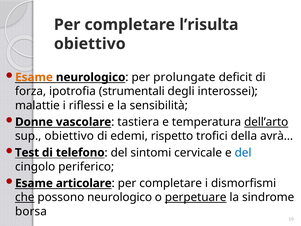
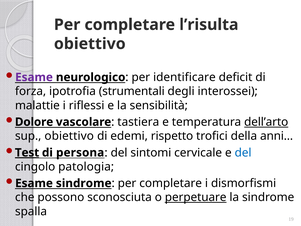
Esame colour: orange -> purple (34, 77)
prolungate: prolungate -> identificare (184, 77)
Donne: Donne -> Dolore (34, 122)
avrà…: avrà… -> anni… (277, 136)
Test underline: none -> present (27, 152)
telefono: telefono -> persona (80, 152)
periferico: periferico -> patologia (86, 167)
Esame articolare: articolare -> sindrome (84, 183)
che underline: present -> none (25, 197)
possono neurologico: neurologico -> sconosciuta (120, 197)
borsa: borsa -> spalla (31, 211)
